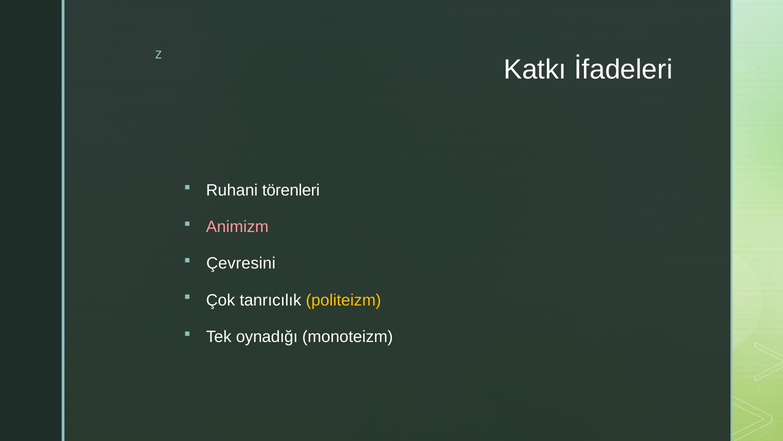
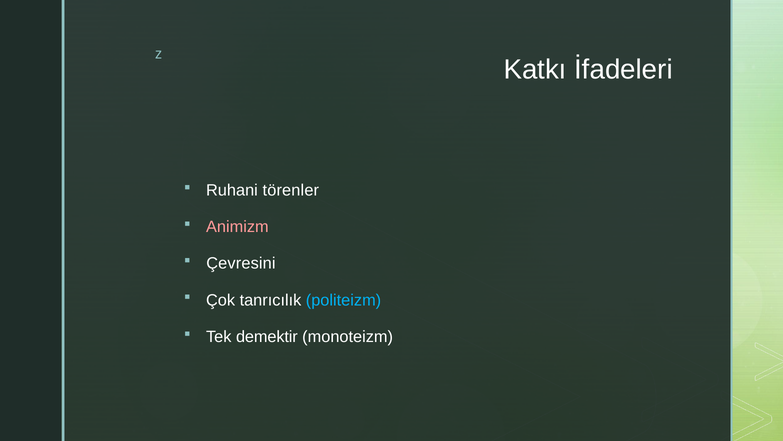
törenleri: törenleri -> törenler (291, 190)
politeizm colour: yellow -> light blue (344, 300)
oynadığı: oynadığı -> demektir (267, 336)
